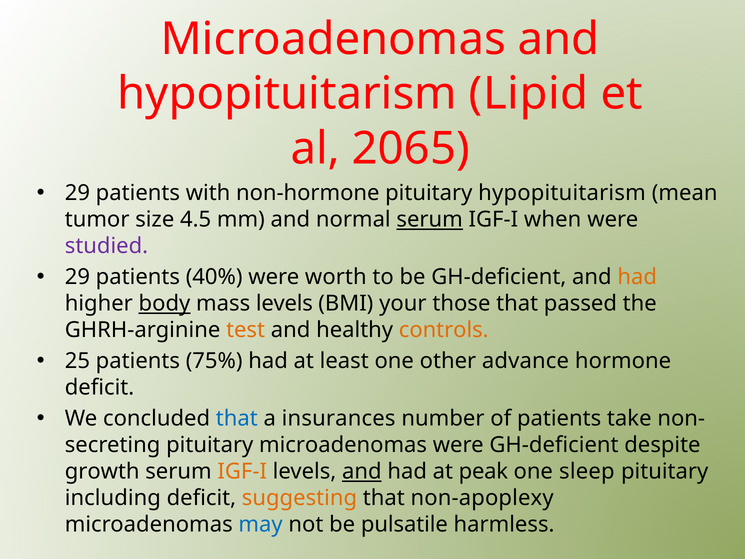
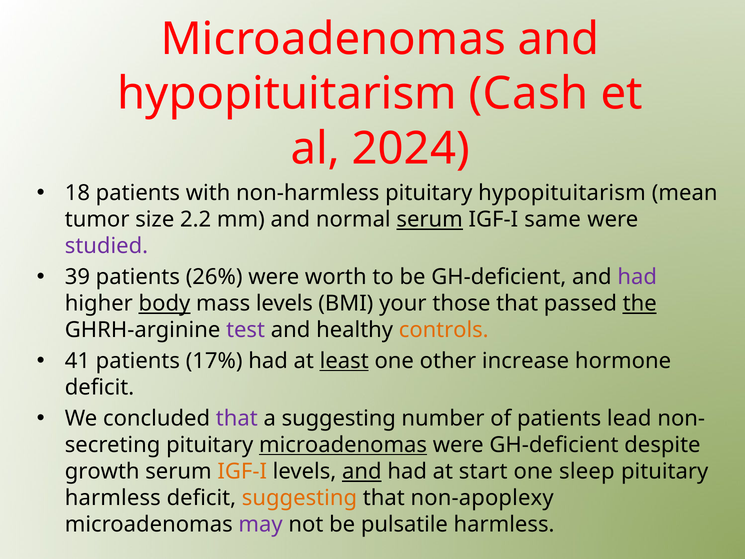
Lipid: Lipid -> Cash (529, 94)
2065: 2065 -> 2024 (411, 148)
29: 29 -> 18 (77, 193)
non-hormone: non-hormone -> non-harmless (308, 193)
4.5: 4.5 -> 2.2 (196, 220)
when: when -> same (553, 220)
29: 29 -> 39 (77, 277)
40%: 40% -> 26% (214, 277)
had colour: orange -> purple (637, 277)
the underline: none -> present (640, 304)
test colour: orange -> purple (246, 330)
25: 25 -> 41 (77, 361)
75%: 75% -> 17% (214, 361)
least underline: none -> present (344, 361)
advance: advance -> increase (526, 361)
that colour: blue -> purple (237, 418)
a insurances: insurances -> suggesting (339, 418)
take: take -> lead (629, 418)
microadenomas underline: none -> present (343, 445)
peak: peak -> start (483, 471)
including: including -> harmless (113, 498)
may colour: blue -> purple (261, 524)
